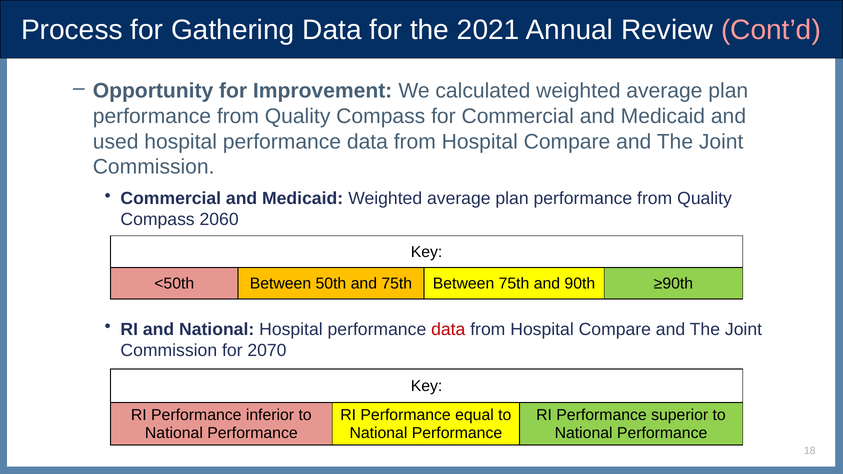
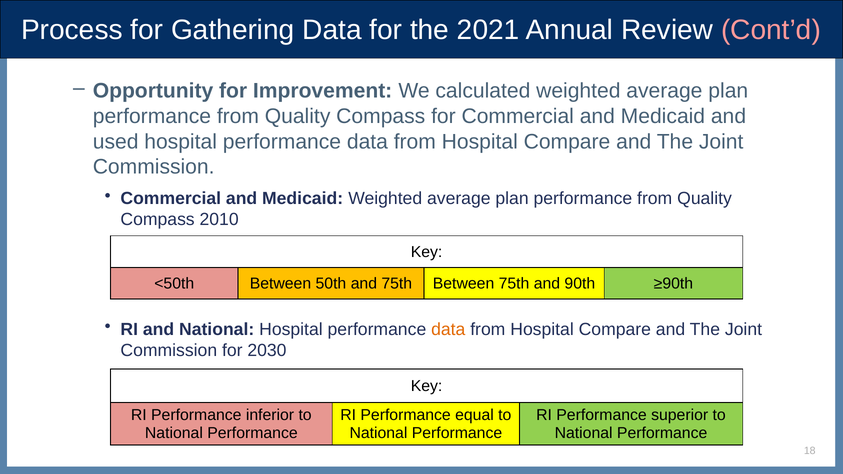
2060: 2060 -> 2010 (219, 220)
data colour: red -> orange (448, 329)
2070: 2070 -> 2030 (267, 350)
